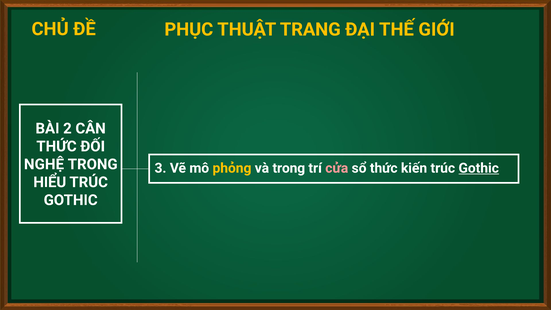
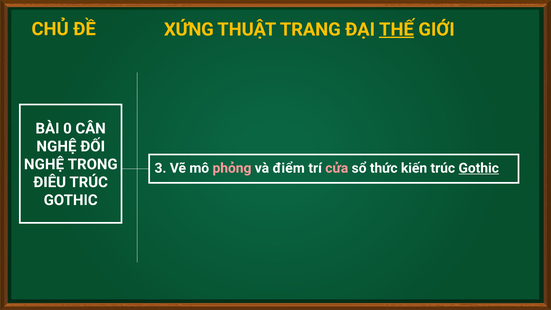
PHỤC: PHỤC -> XỨNG (189, 29)
THẾ underline: none -> present (396, 29)
2: 2 -> 0 (67, 128)
THỨC: THỨC -> NGHỆ (56, 146)
phỏng colour: yellow -> pink (232, 168)
và trong: trong -> điểm (289, 168)
HIỂU: HIỂU -> ĐIÊU (50, 182)
